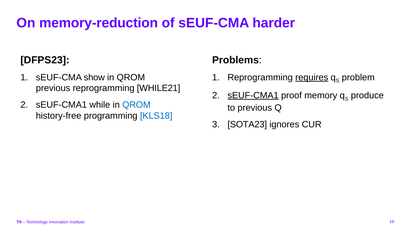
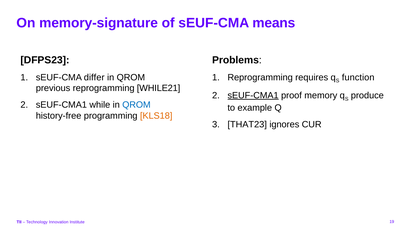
memory-reduction: memory-reduction -> memory-signature (99, 23)
harder: harder -> means (274, 23)
show: show -> differ (94, 77)
requires underline: present -> none (312, 77)
problem: problem -> function (358, 77)
to previous: previous -> example (255, 108)
KLS18 colour: blue -> orange (156, 116)
SOTA23: SOTA23 -> THAT23 (247, 125)
